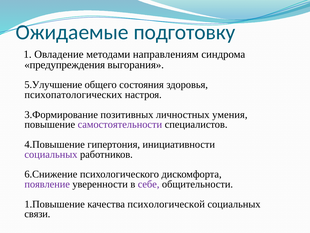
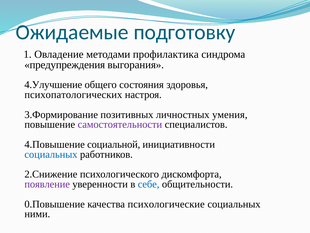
направлениям: направлениям -> профилактика (166, 54)
5.Улучшение: 5.Улучшение -> 4.Улучшение (53, 85)
гипертония: гипертония -> социальной (114, 144)
социальных colour: purple -> blue (51, 154)
6.Снижение: 6.Снижение -> 2.Снижение (51, 174)
себе colour: purple -> blue (149, 184)
1.Повышение: 1.Повышение -> 0.Повышение (55, 204)
психологической: психологической -> психологические (166, 204)
связи: связи -> ними (37, 214)
